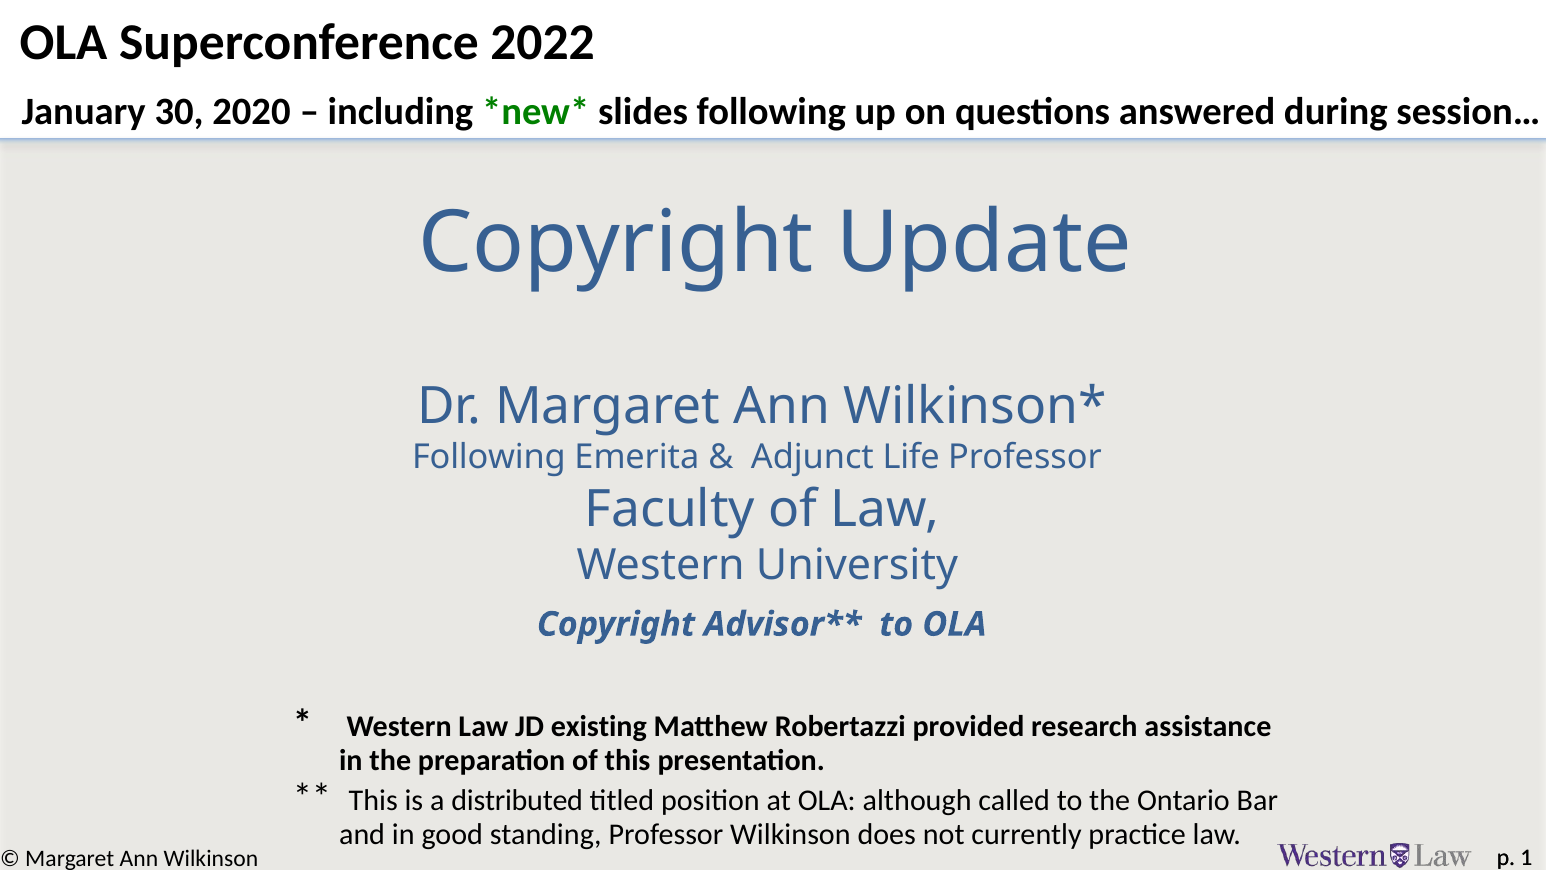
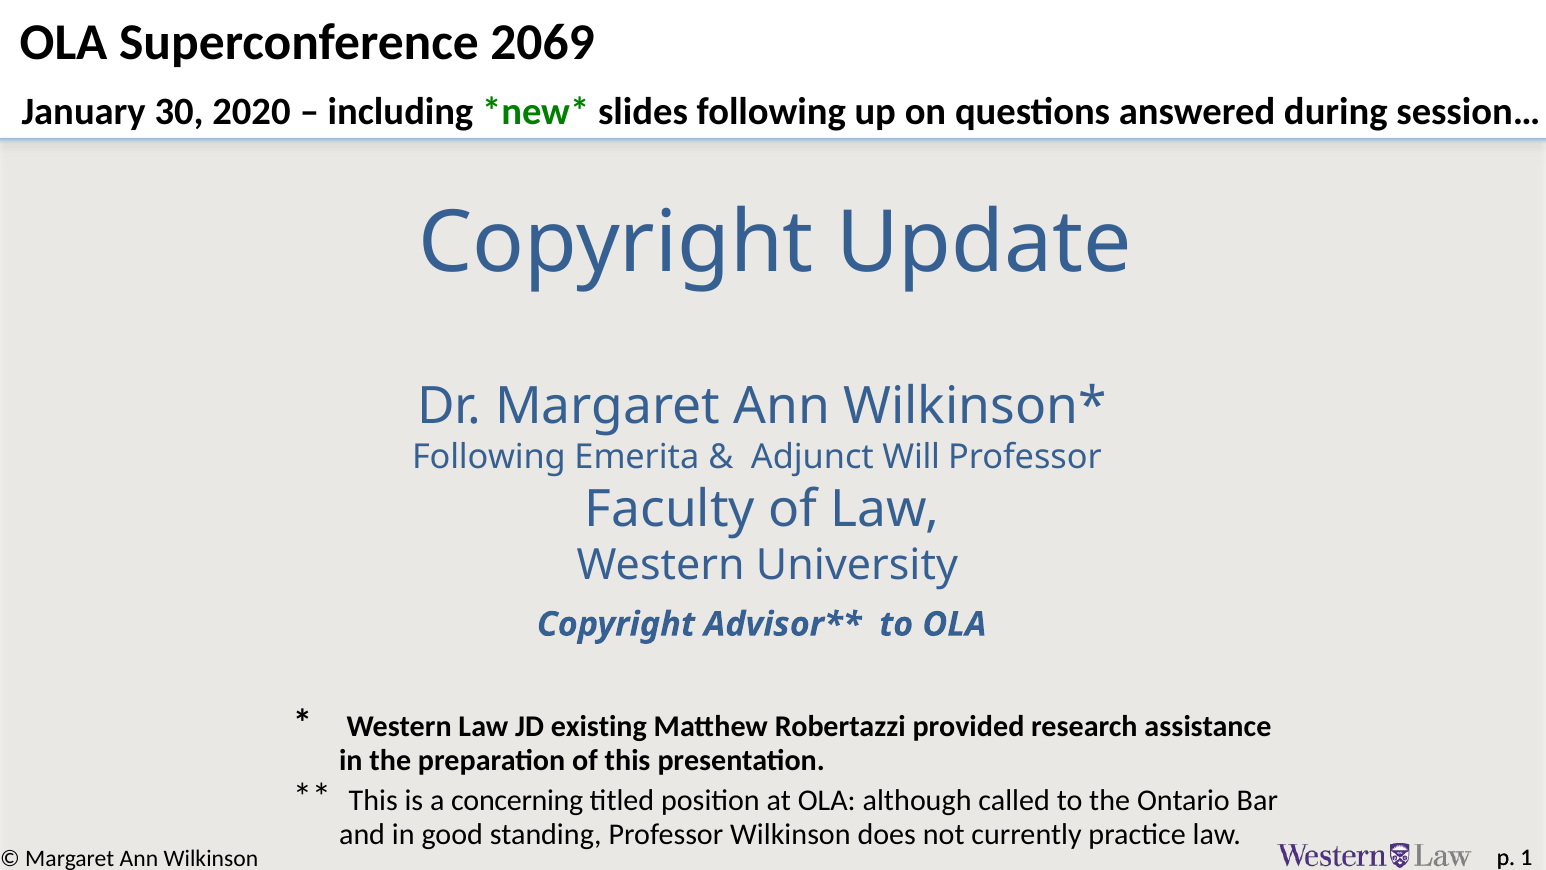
2022: 2022 -> 2069 (543, 42)
Life: Life -> Will (911, 457)
distributed: distributed -> concerning (517, 800)
